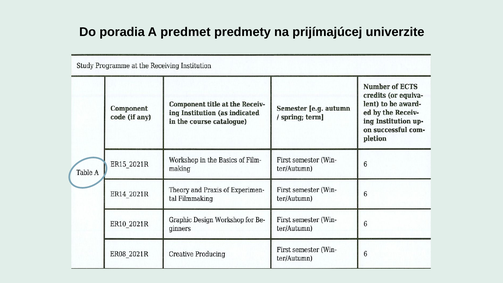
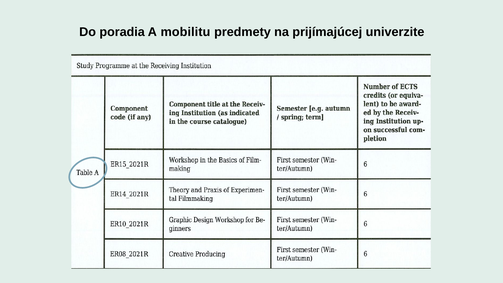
predmet: predmet -> mobilitu (185, 32)
